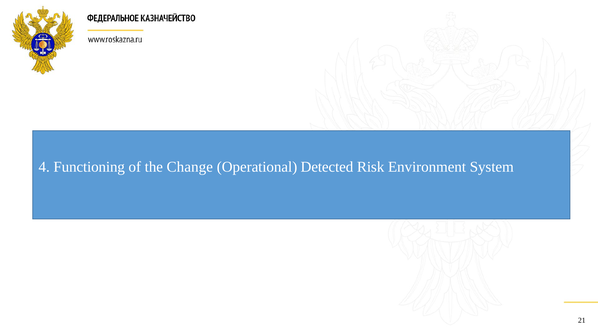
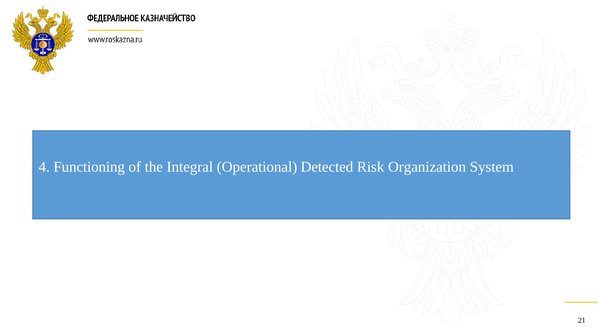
Change: Change -> Integral (190, 167)
Environment: Environment -> Organization (427, 167)
